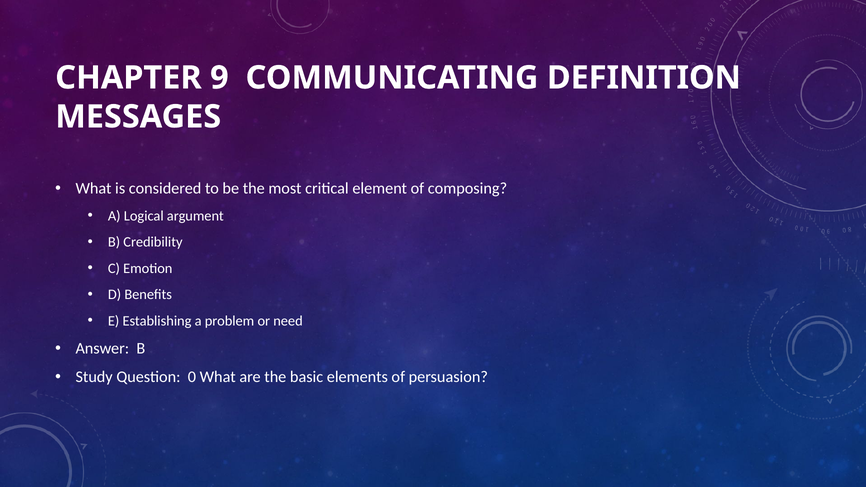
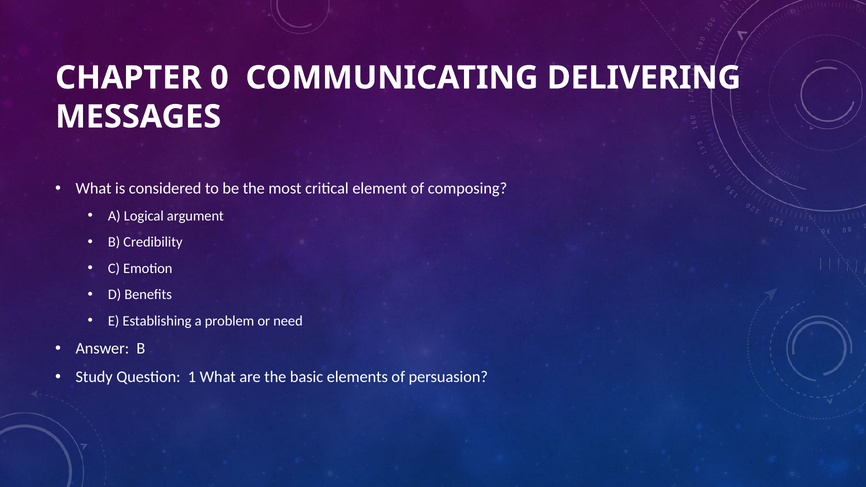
9: 9 -> 0 (219, 78)
DEFINITION: DEFINITION -> DELIVERING (644, 78)
0: 0 -> 1 (192, 377)
